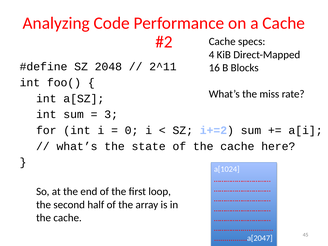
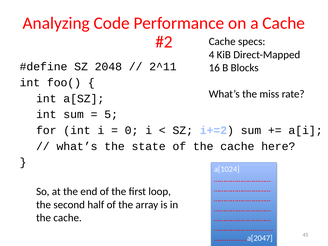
3: 3 -> 5 (111, 114)
